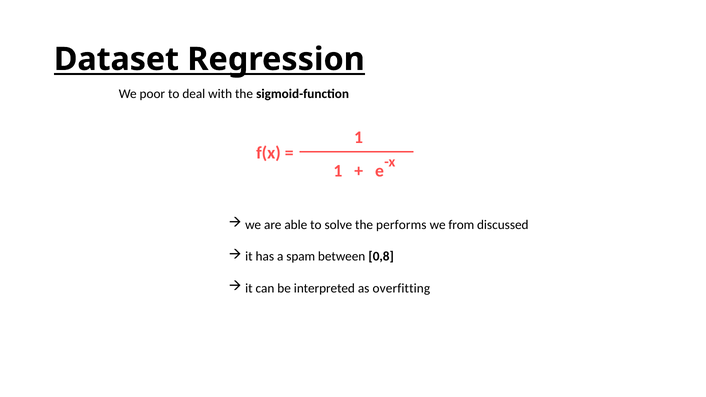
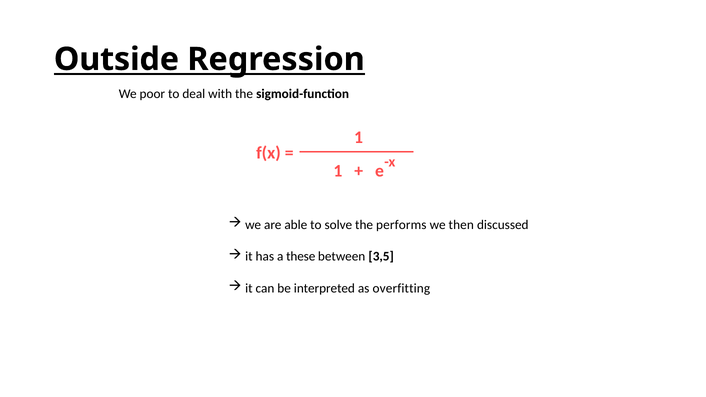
Dataset: Dataset -> Outside (116, 59)
from: from -> then (461, 225)
spam: spam -> these (301, 256)
0,8: 0,8 -> 3,5 (381, 256)
